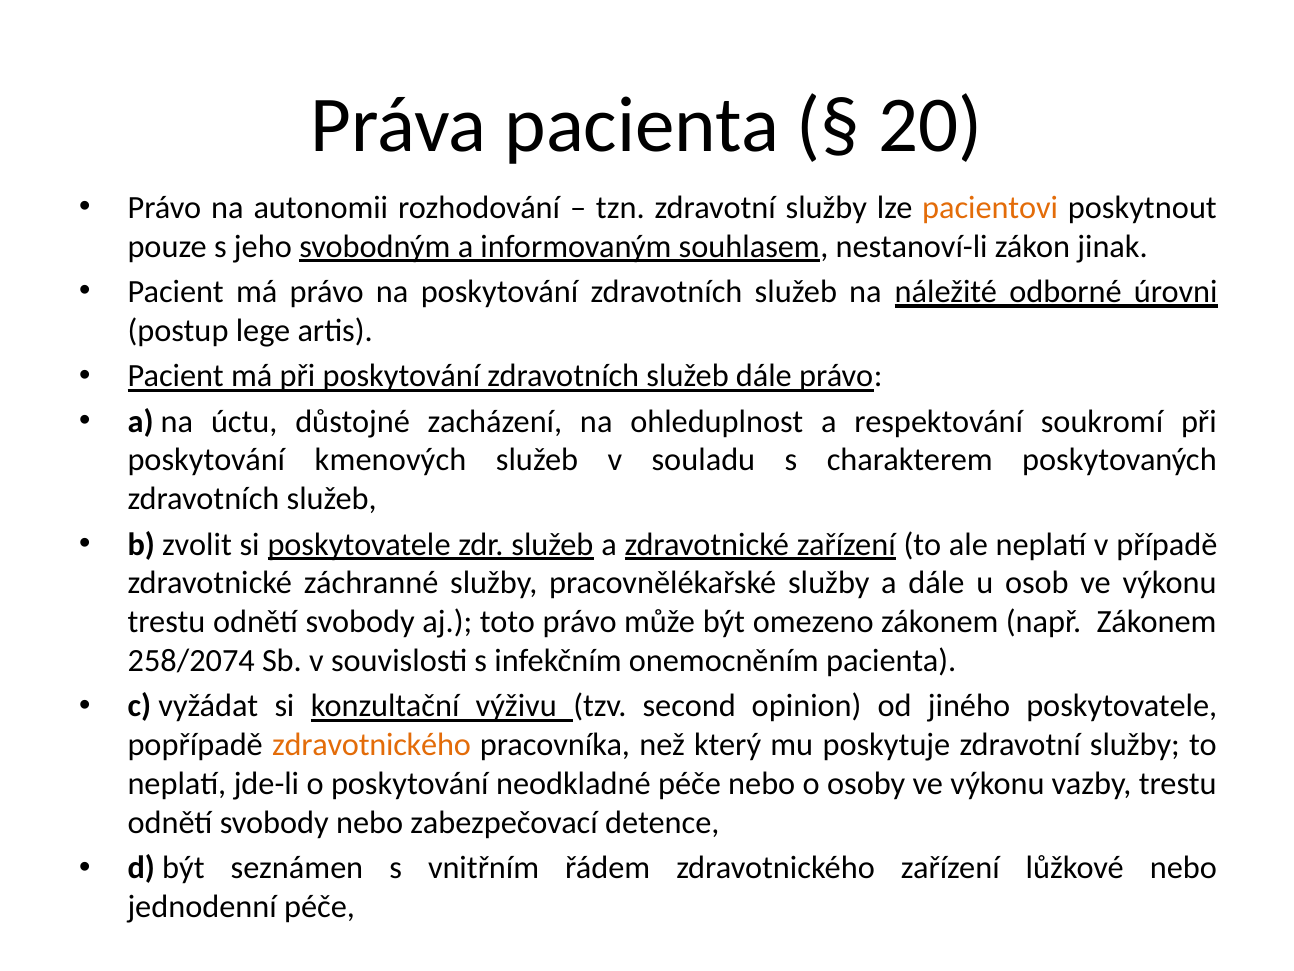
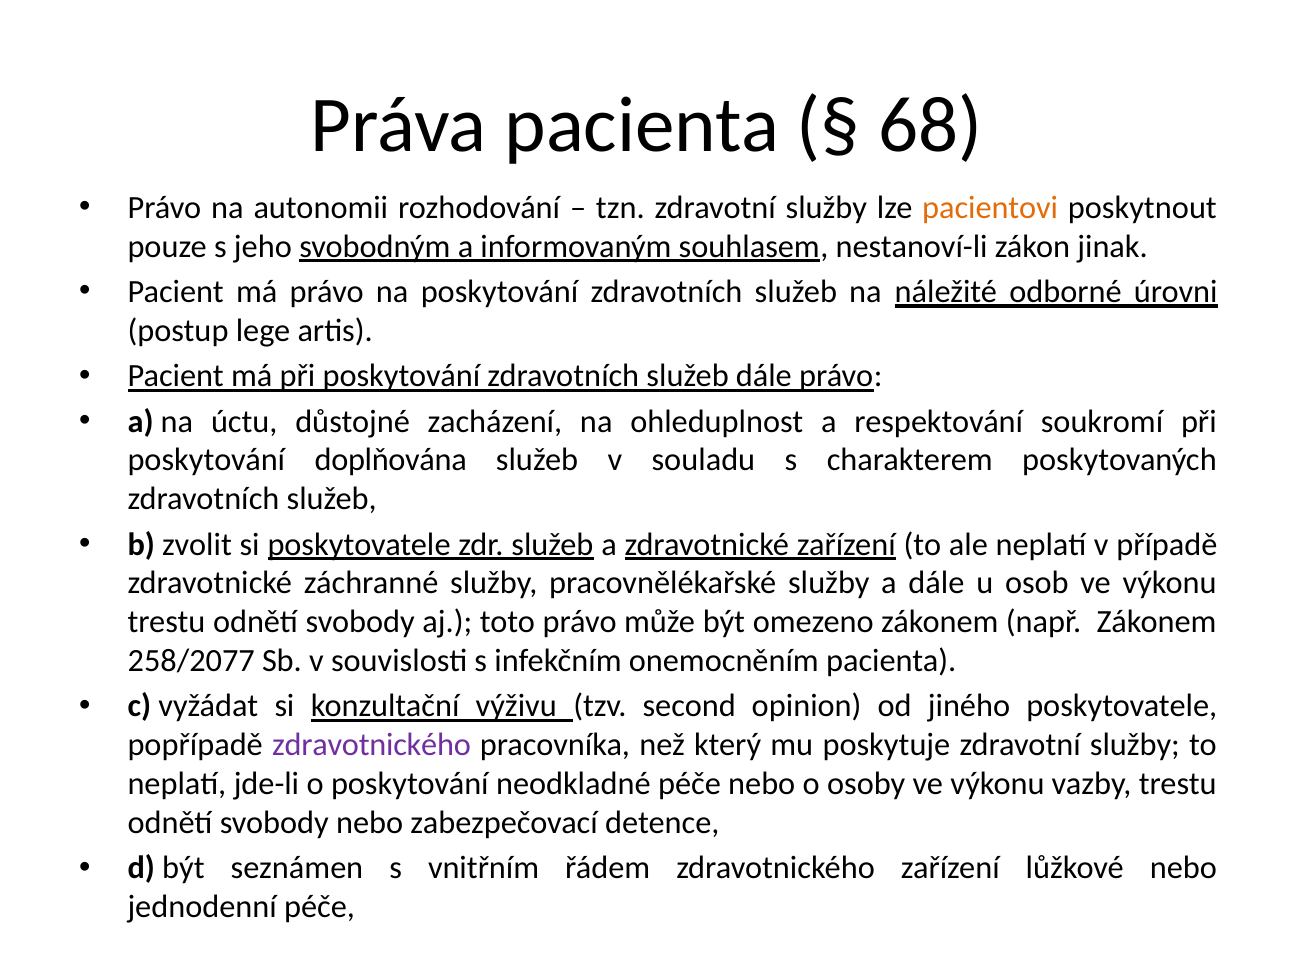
20: 20 -> 68 (930, 125)
kmenových: kmenových -> doplňována (391, 460)
258/2074: 258/2074 -> 258/2077 (191, 661)
zdravotnického colour: orange -> purple (371, 745)
